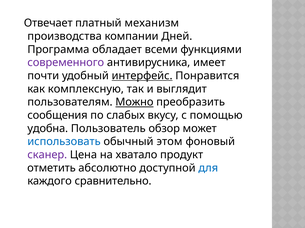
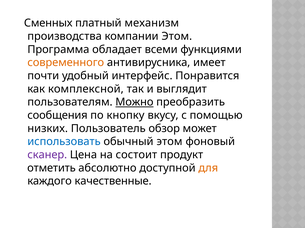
Отвечает: Отвечает -> Сменных (48, 23)
компании Дней: Дней -> Этом (177, 36)
современного colour: purple -> orange (66, 63)
интерфейс underline: present -> none (142, 76)
комплексную: комплексную -> комплексной (86, 89)
слабых: слабых -> кнопку (126, 116)
удобна: удобна -> низких (48, 129)
хватало: хватало -> состоит (136, 155)
для colour: blue -> orange (208, 168)
сравнительно: сравнительно -> качественные (113, 182)
